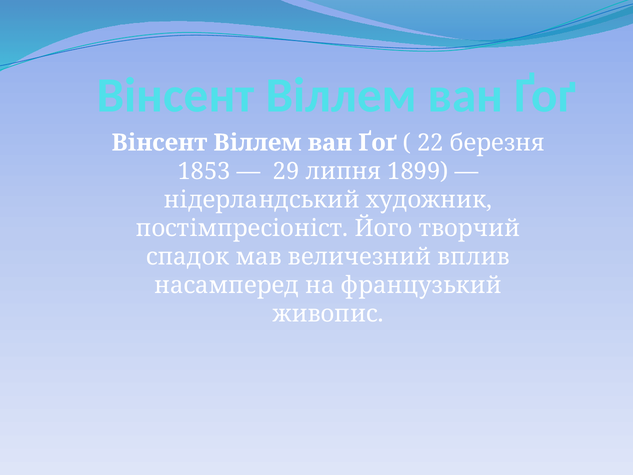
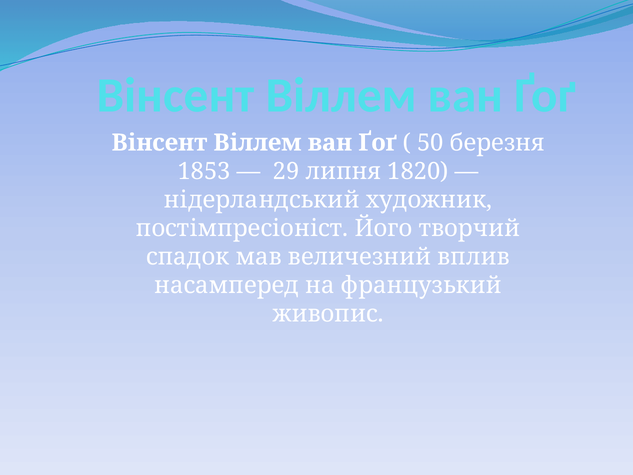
22: 22 -> 50 (430, 143)
1899: 1899 -> 1820 (418, 171)
